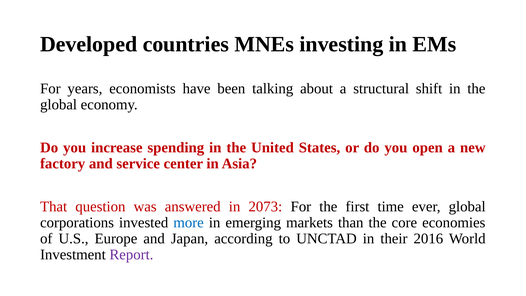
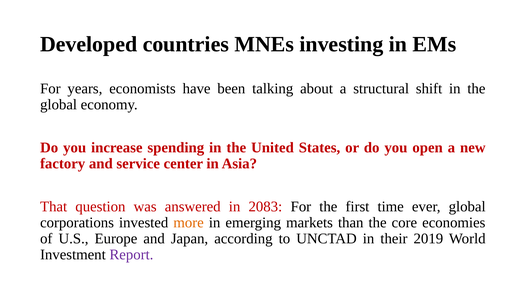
2073: 2073 -> 2083 (265, 207)
more colour: blue -> orange (189, 223)
2016: 2016 -> 2019 (428, 239)
